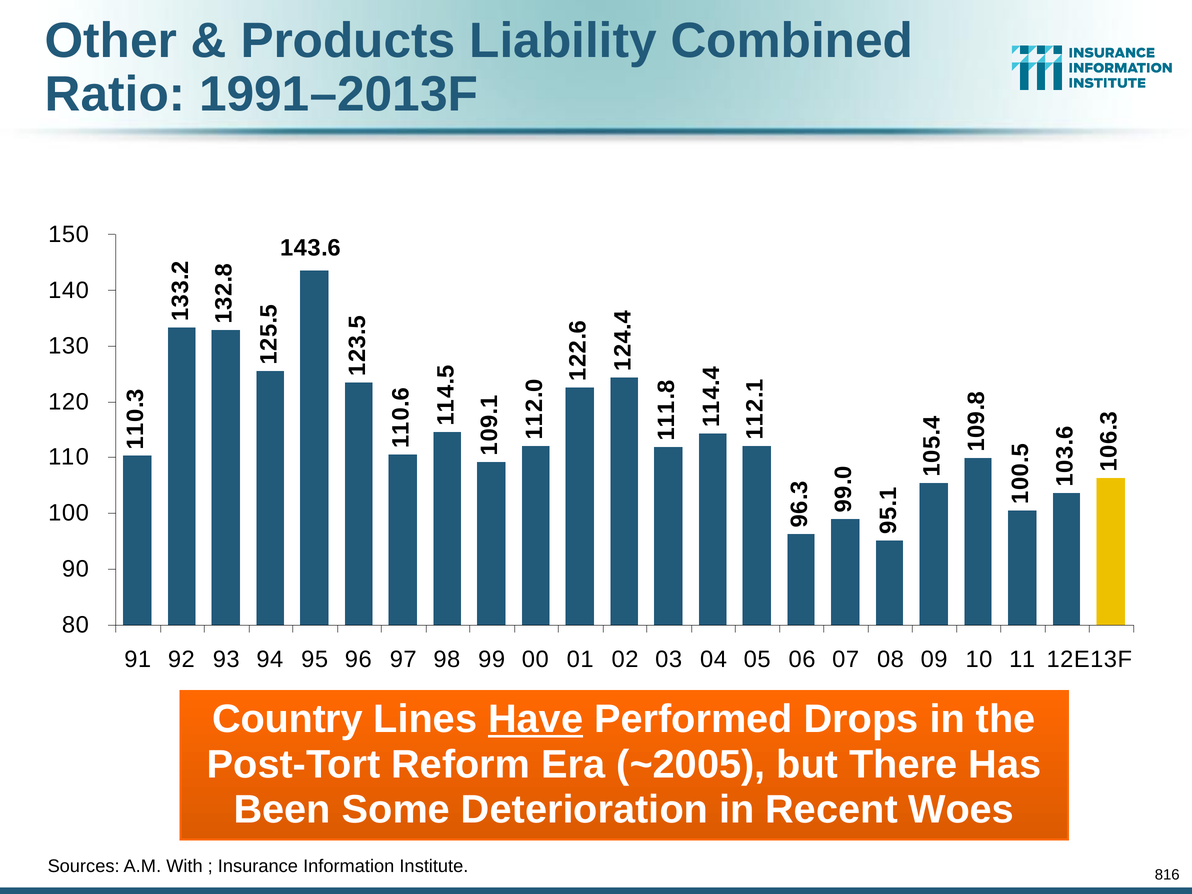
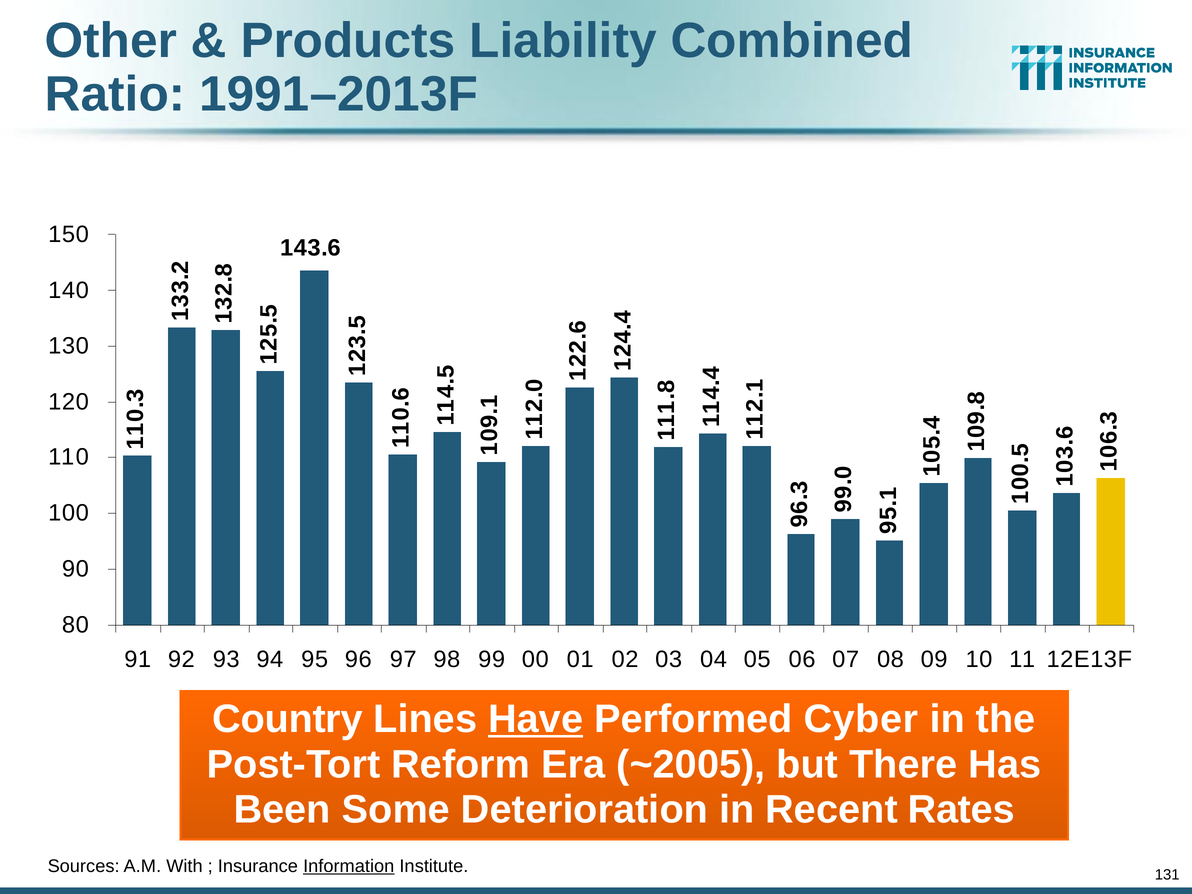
Drops: Drops -> Cyber (861, 719)
Woes: Woes -> Rates (961, 810)
Information underline: none -> present (349, 866)
816: 816 -> 131 (1167, 875)
